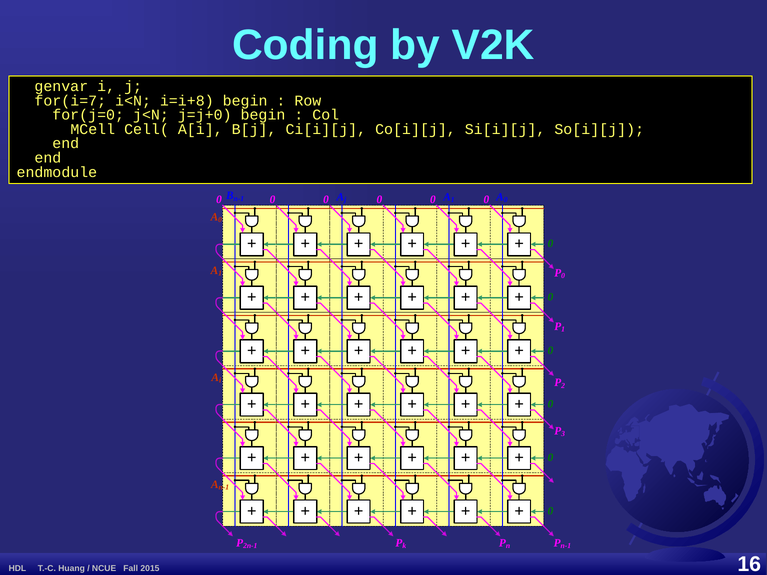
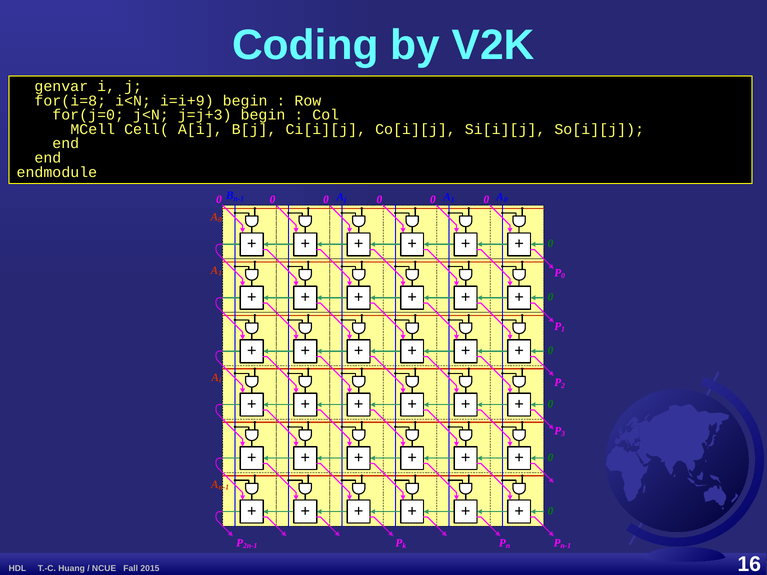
for(i=7: for(i=7 -> for(i=8 (70, 101)
i=i+8: i=i+8 -> i=i+9 (187, 101)
j=j+0: j=j+0 -> j=j+3 (205, 115)
